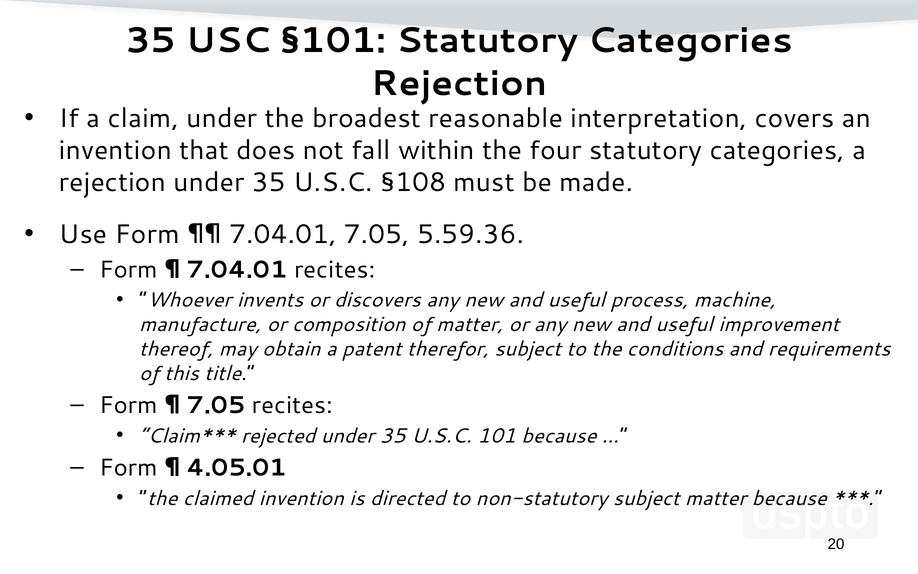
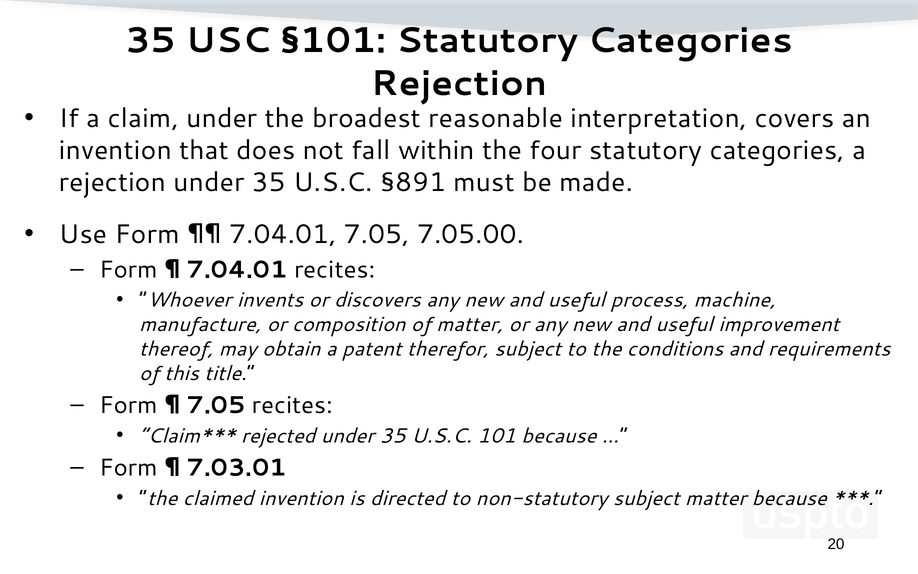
§108: §108 -> §891 (413, 182)
5.59.36: 5.59.36 -> 7.05.00 (471, 234)
4.05.01: 4.05.01 -> 7.03.01 (237, 468)
